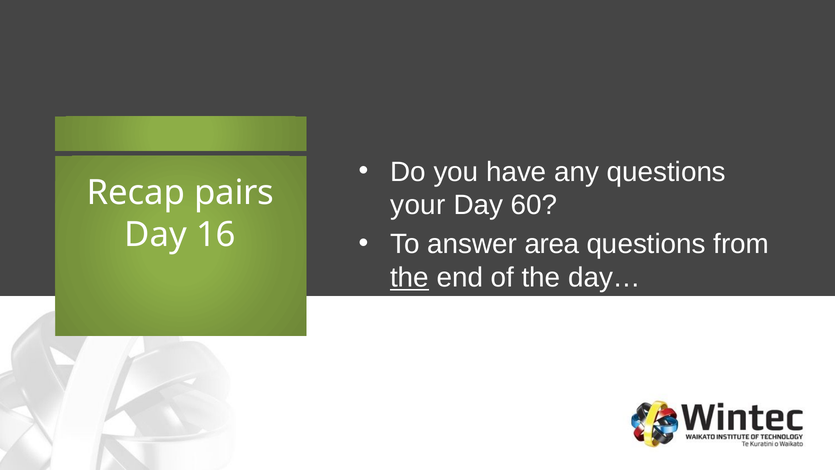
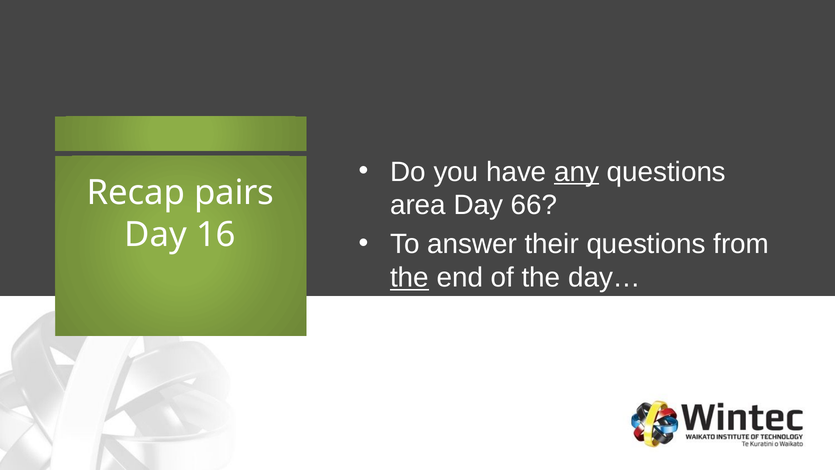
any underline: none -> present (577, 172)
your: your -> area (418, 205)
60: 60 -> 66 (534, 205)
area: area -> their (552, 244)
